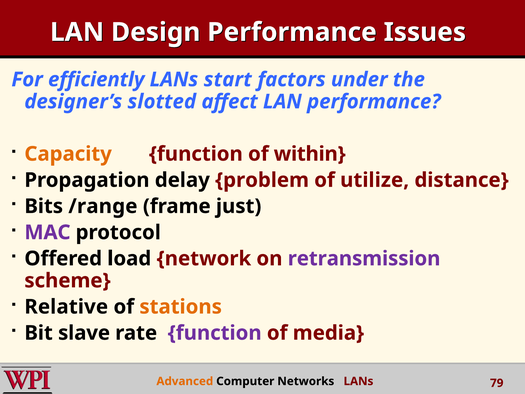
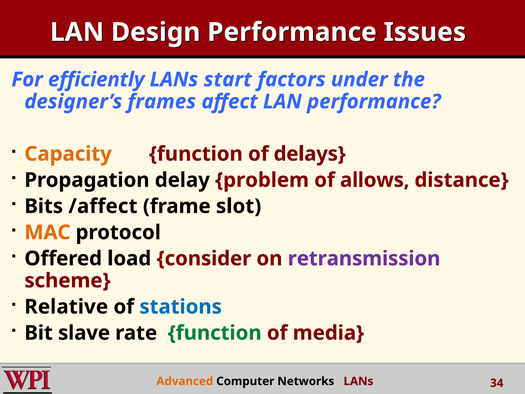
slotted: slotted -> frames (162, 102)
within: within -> delays (310, 154)
utilize: utilize -> allows (375, 180)
/range: /range -> /affect (103, 206)
just: just -> slot (239, 206)
MAC colour: purple -> orange (47, 232)
network: network -> consider (204, 258)
stations colour: orange -> blue (181, 307)
function colour: purple -> green (215, 333)
79: 79 -> 34 (497, 383)
